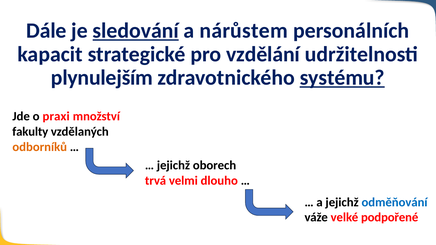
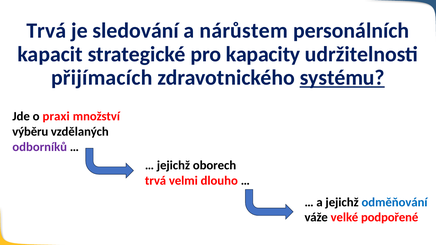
Dále: Dále -> Trvá (46, 31)
sledování underline: present -> none (136, 31)
vzdělání: vzdělání -> kapacity (263, 54)
plynulejším: plynulejším -> přijímacích (102, 78)
fakulty: fakulty -> výběru (30, 132)
odborníků colour: orange -> purple (40, 147)
